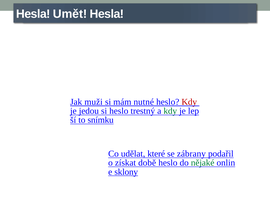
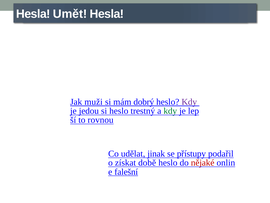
nutné: nutné -> dobrý (144, 102)
Kdy colour: red -> purple (189, 102)
snímku: snímku -> rovnou (101, 120)
které: které -> jinak (156, 153)
zábrany: zábrany -> přístupy (191, 153)
nějaké colour: green -> red (203, 162)
sklony: sklony -> falešní (126, 171)
